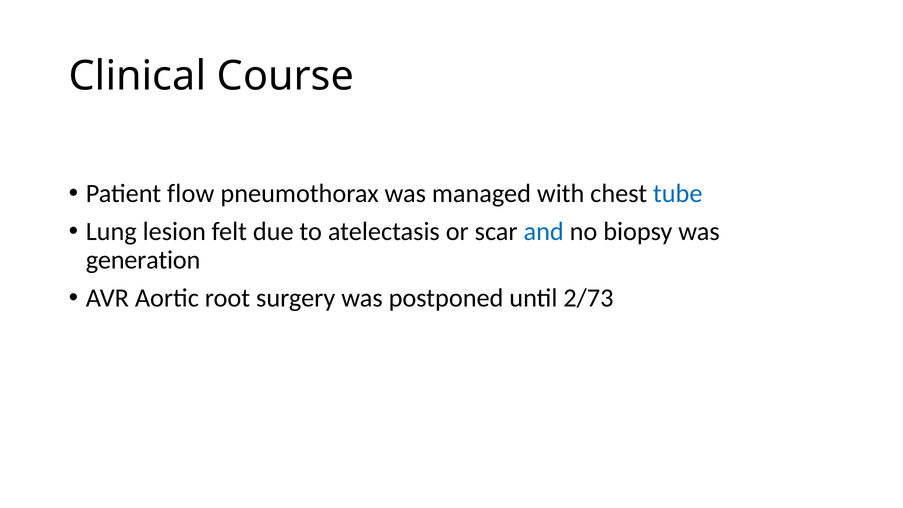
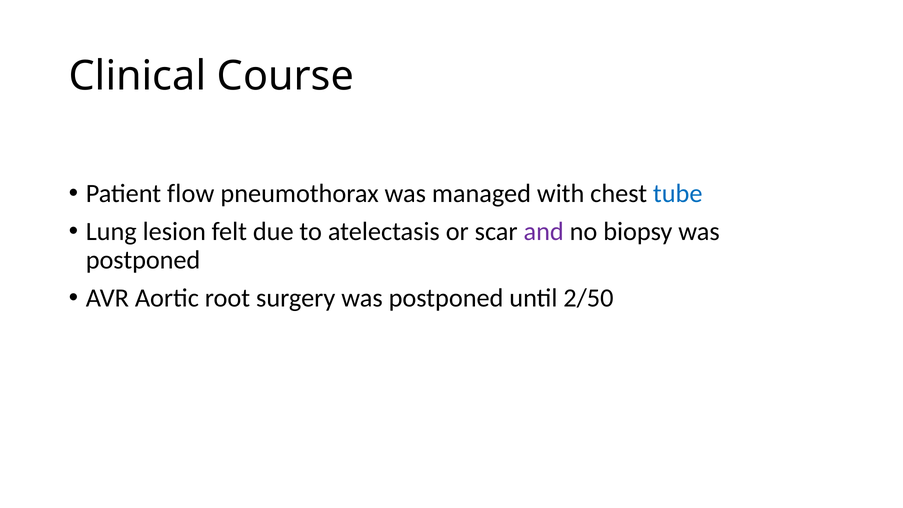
and colour: blue -> purple (544, 232)
generation: generation -> postponed (143, 260)
2/73: 2/73 -> 2/50 (588, 298)
